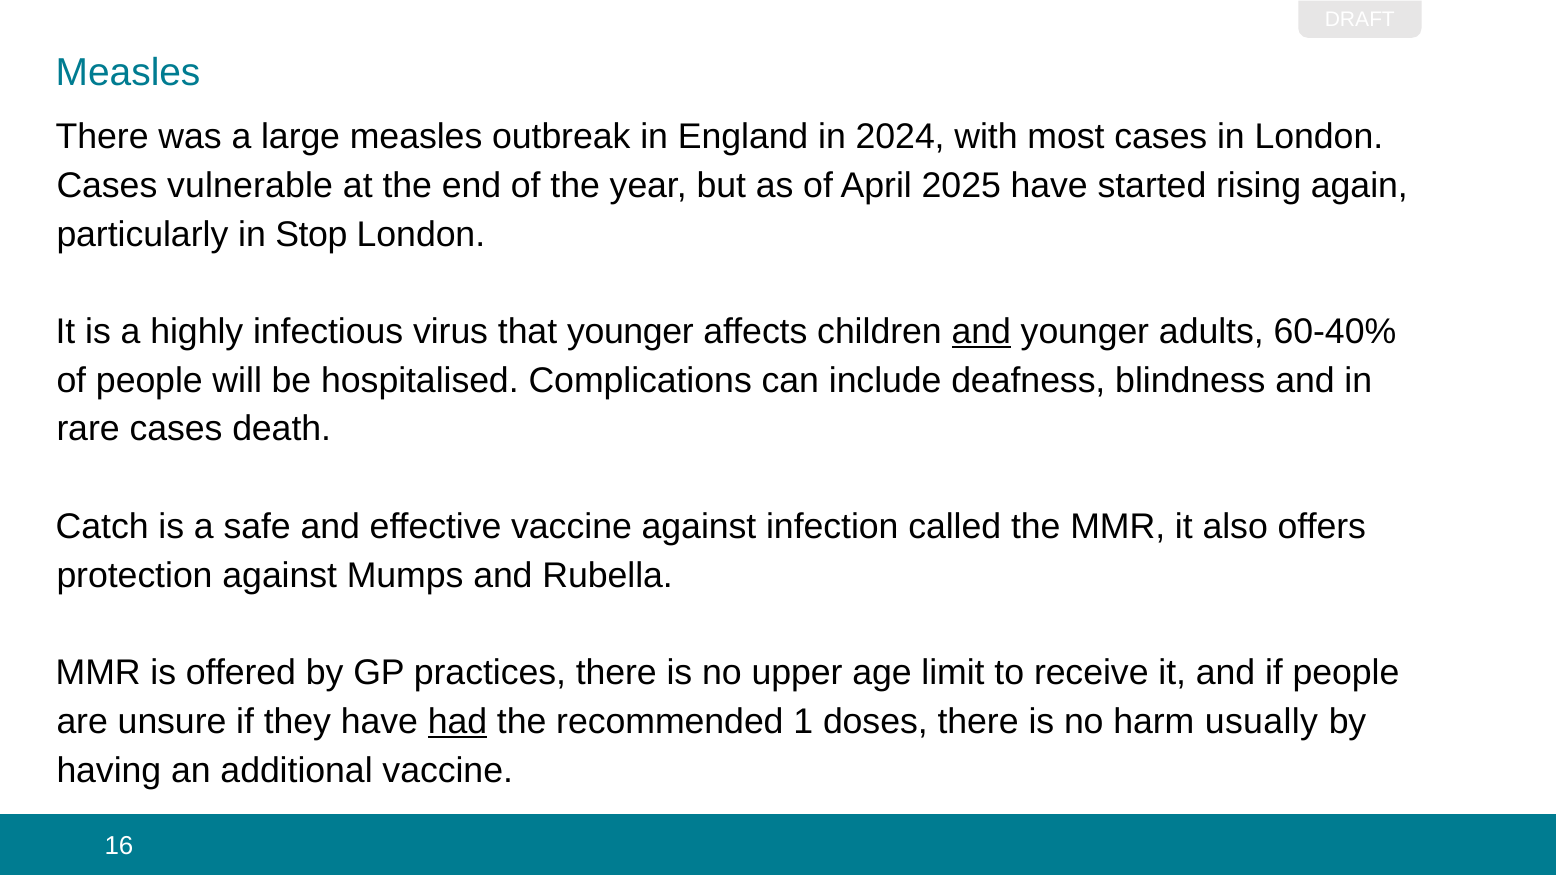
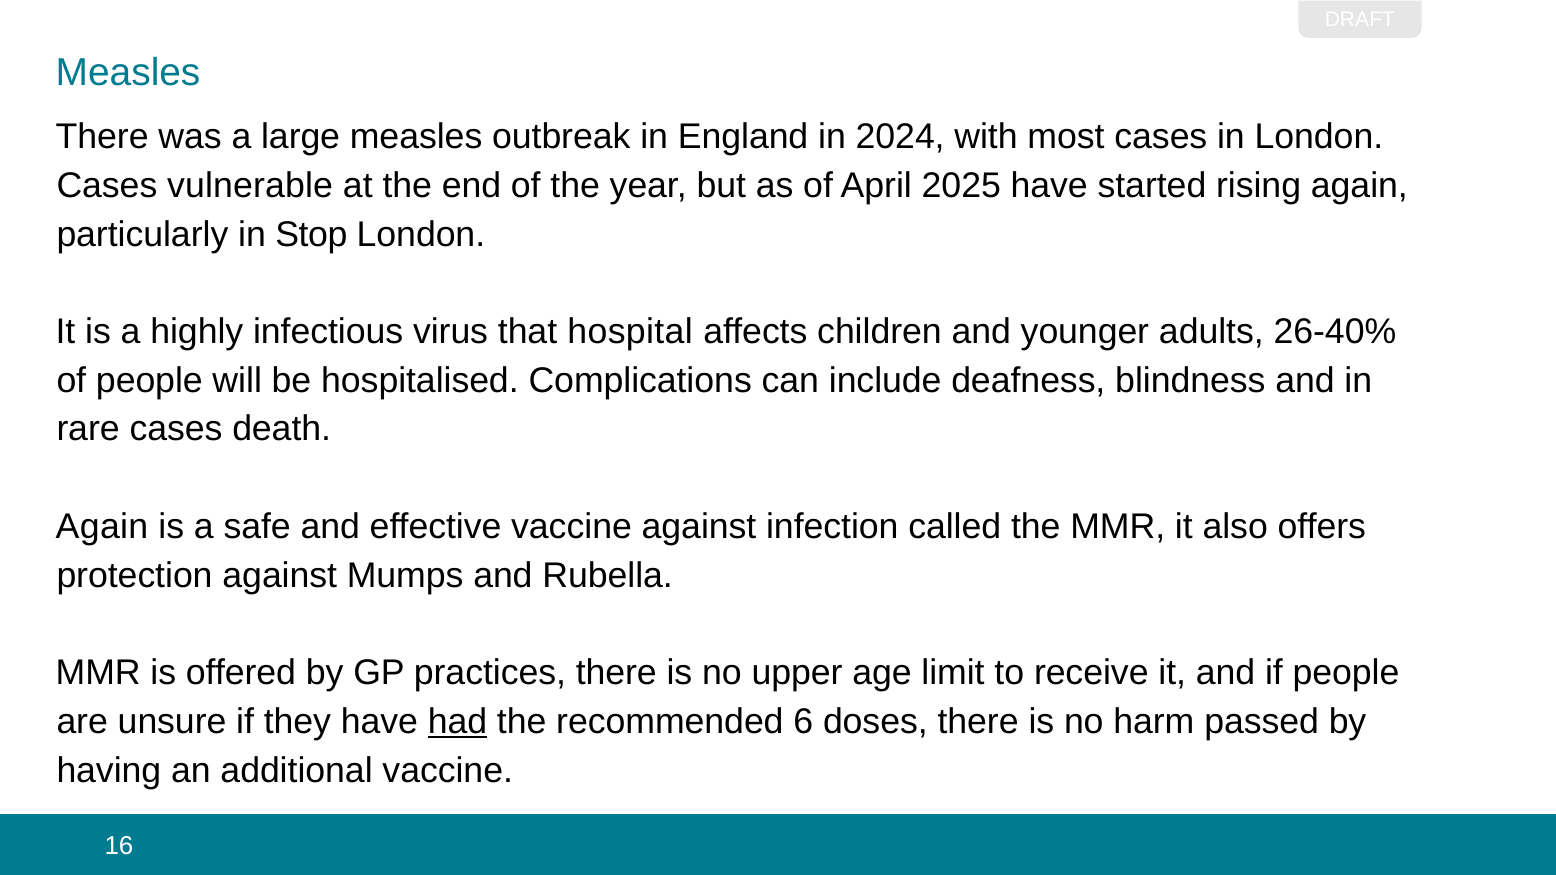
that younger: younger -> hospital (630, 332)
and underline: present -> none (981, 332)
60-40%: 60-40% -> 26-40% (1335, 332)
Catch: Catch -> Again (102, 527)
1: 1 -> 6 (803, 722)
usually: usually -> passed (1262, 722)
